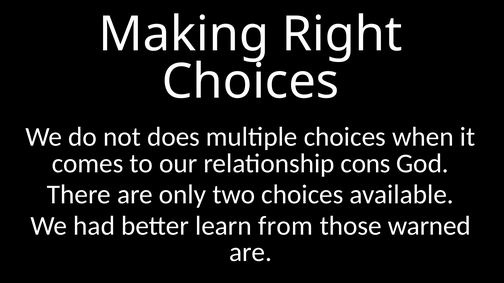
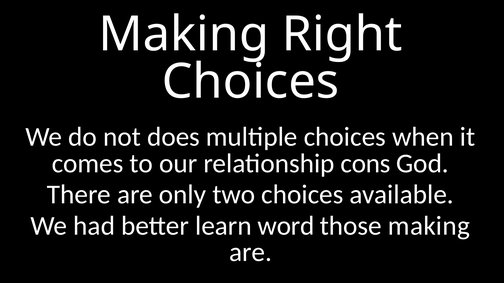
from: from -> word (286, 226)
those warned: warned -> making (429, 226)
